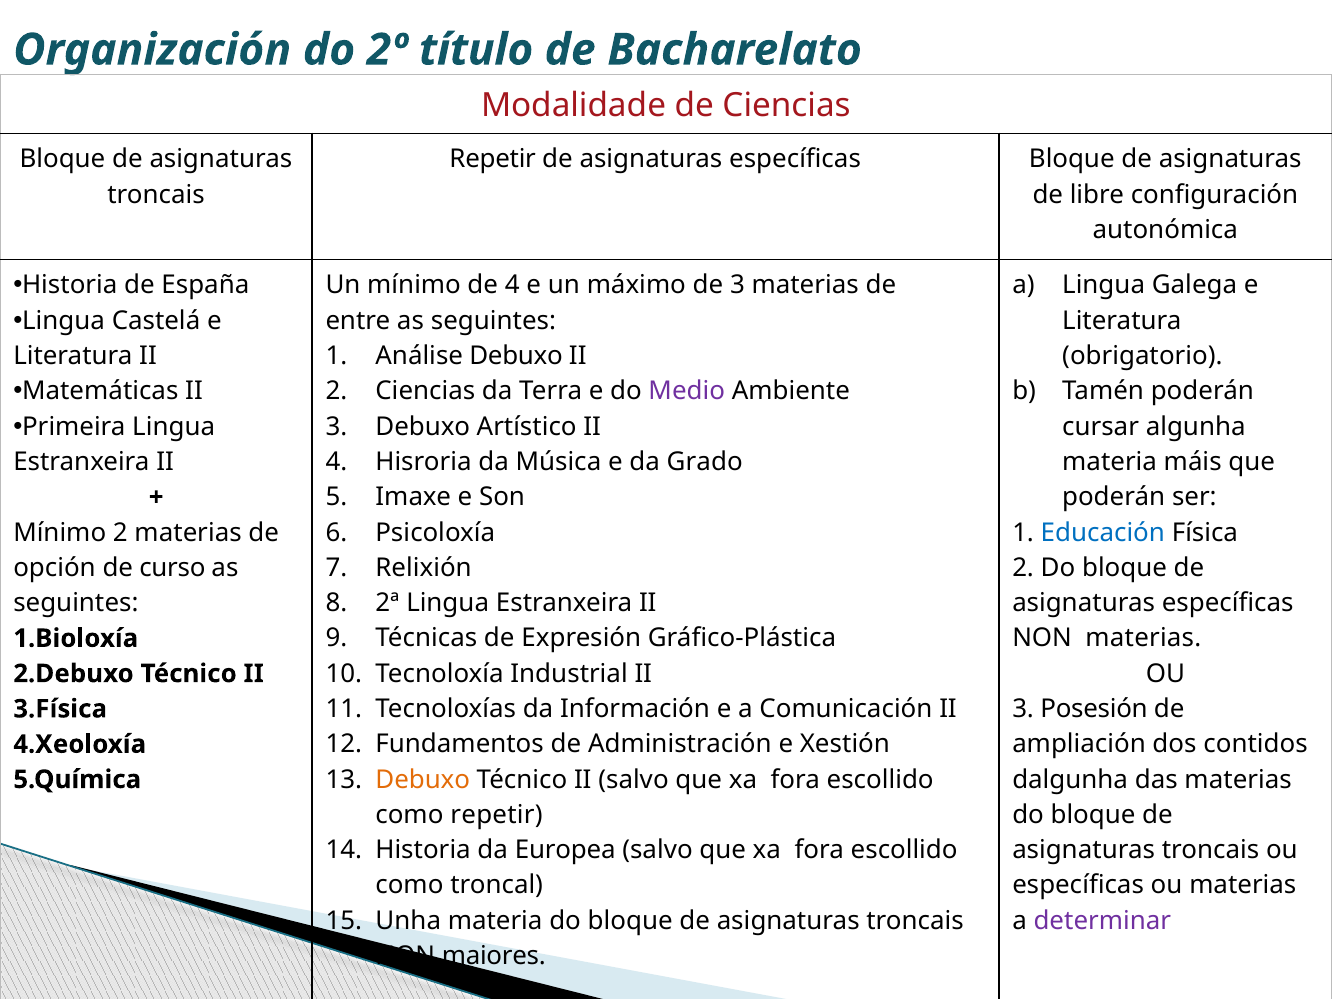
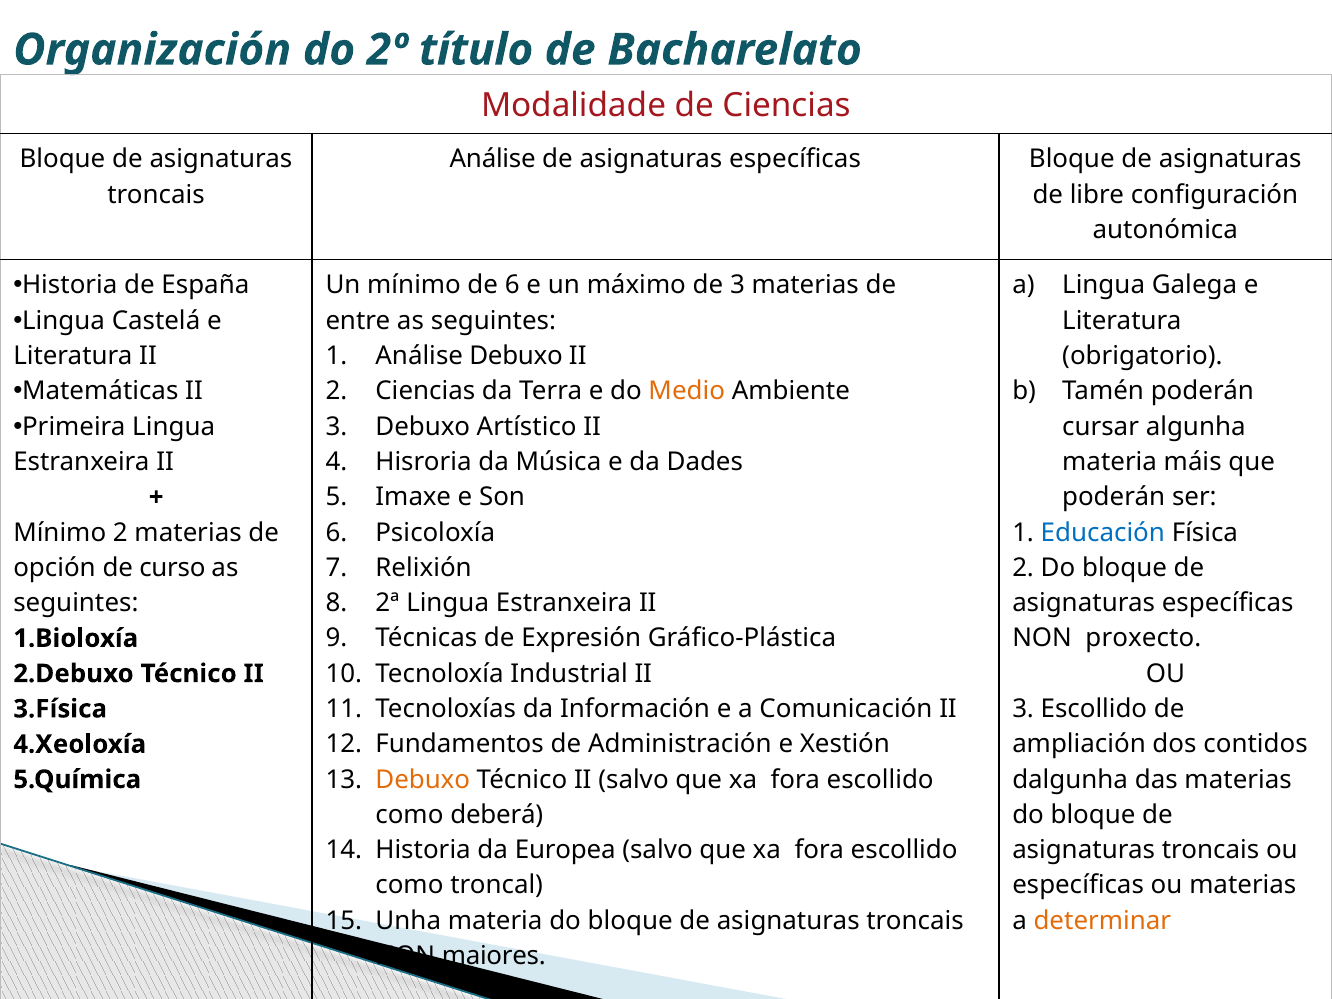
Repetir: Repetir -> Análise (493, 159)
de 4: 4 -> 6 (512, 285)
Medio colour: purple -> orange (687, 391)
Grado: Grado -> Dades (705, 462)
NON materias: materias -> proxecto (1143, 638)
3 Posesión: Posesión -> Escollido (1094, 709)
como repetir: repetir -> deberá (497, 815)
determinar colour: purple -> orange (1102, 921)
